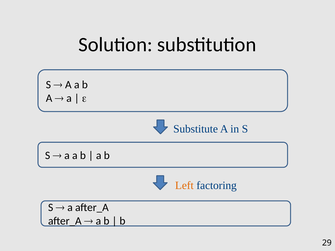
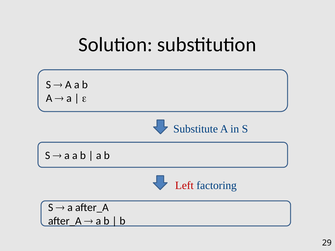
Left colour: orange -> red (184, 186)
